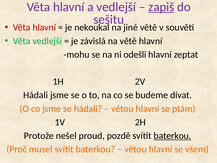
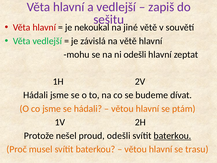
zapiš underline: present -> none (161, 7)
proud pozdě: pozdě -> odešli (119, 136)
všem: všem -> trasu (197, 149)
